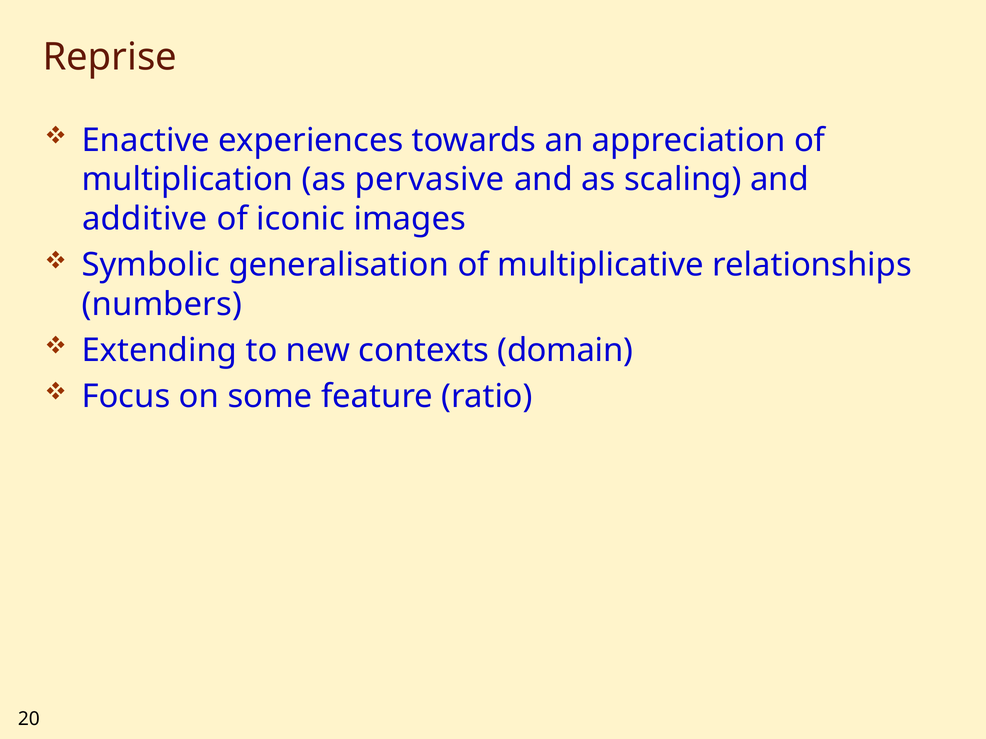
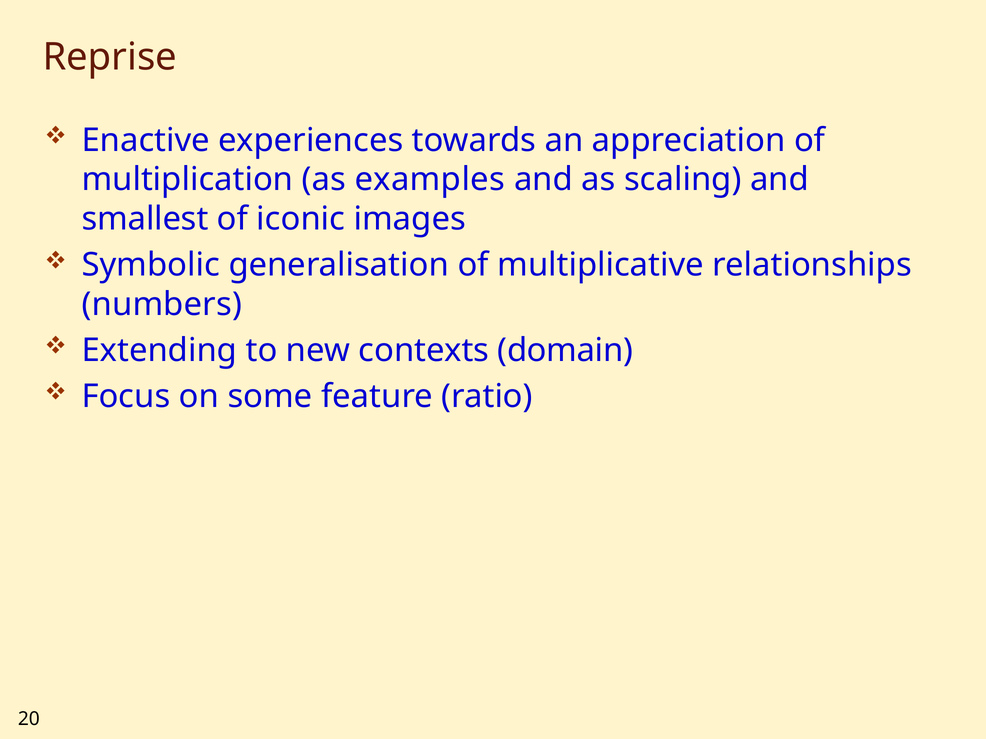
pervasive: pervasive -> examples (430, 180)
additive: additive -> smallest (145, 219)
